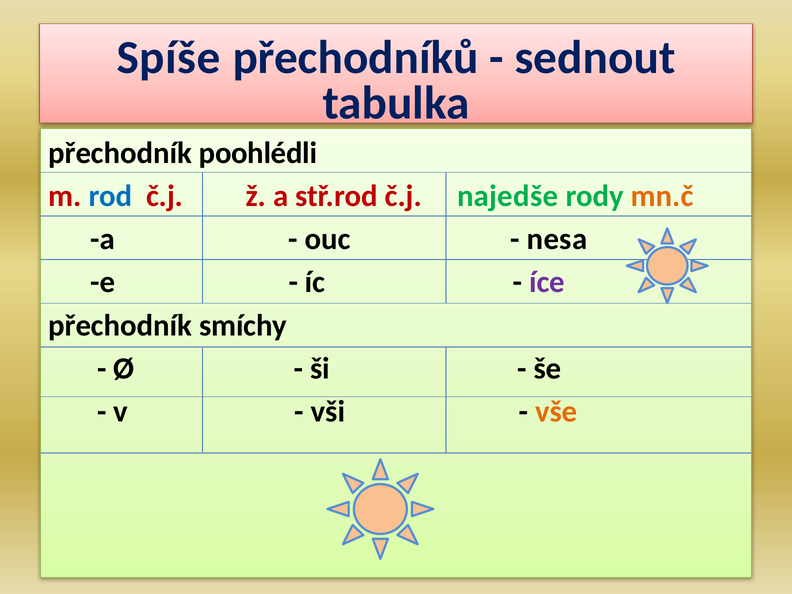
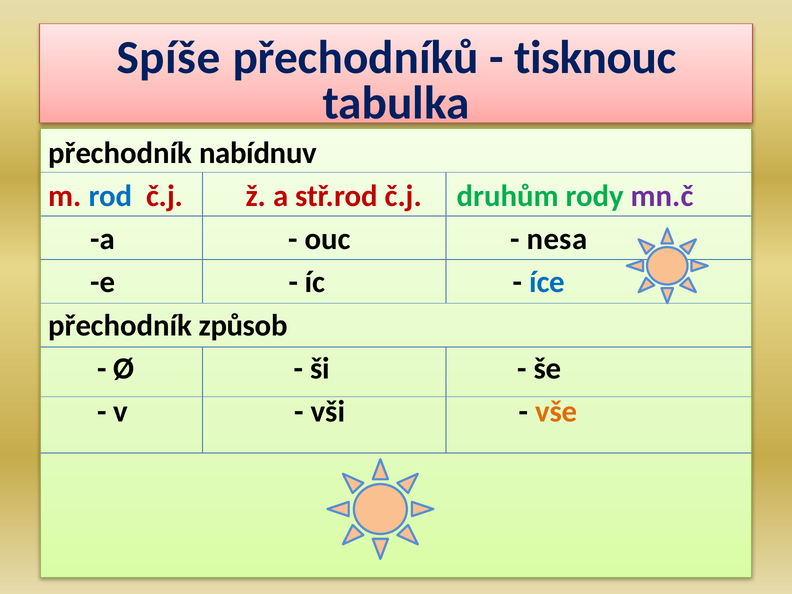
sednout: sednout -> tisknouc (595, 58)
poohlédli: poohlédli -> nabídnuv (258, 153)
najedše: najedše -> druhům (508, 196)
mn.č colour: orange -> purple (662, 196)
íce colour: purple -> blue (547, 282)
smíchy: smíchy -> způsob (243, 325)
